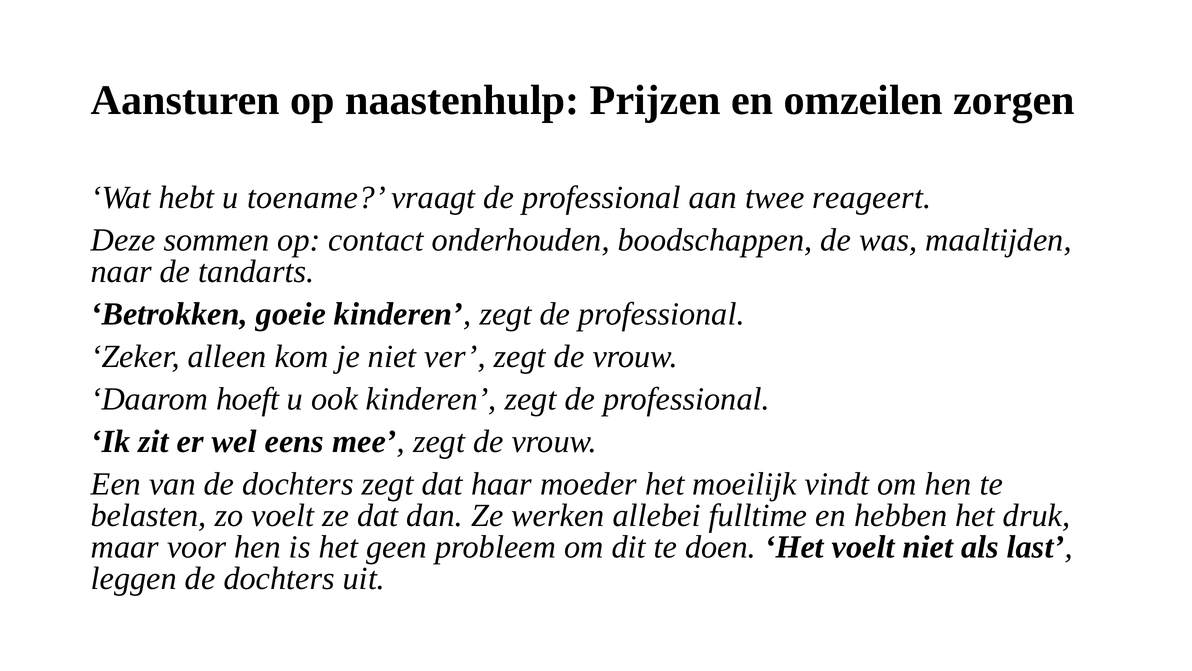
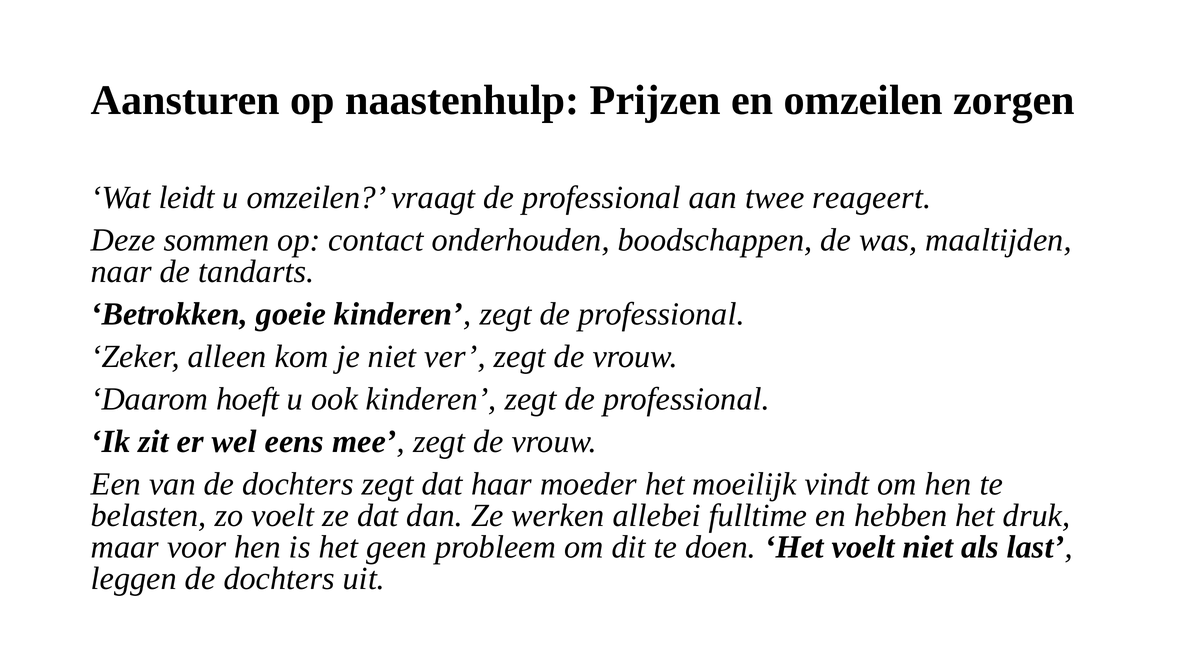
hebt: hebt -> leidt (187, 197)
u toename: toename -> omzeilen (317, 197)
